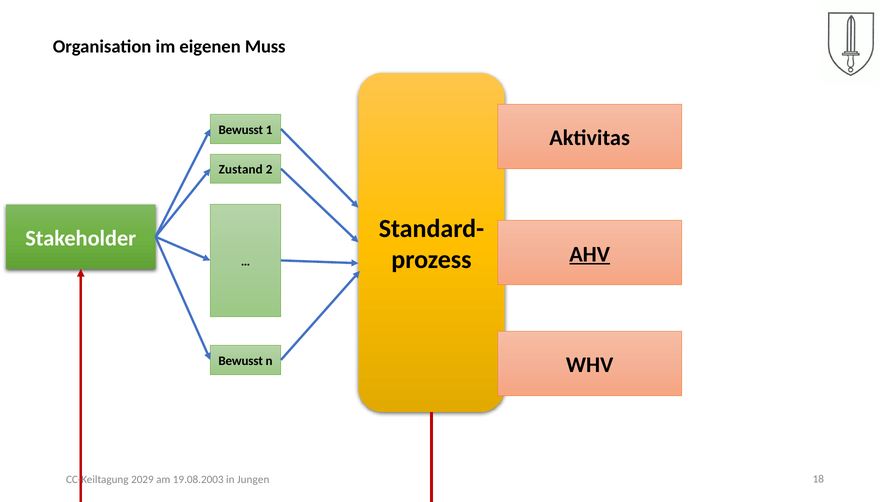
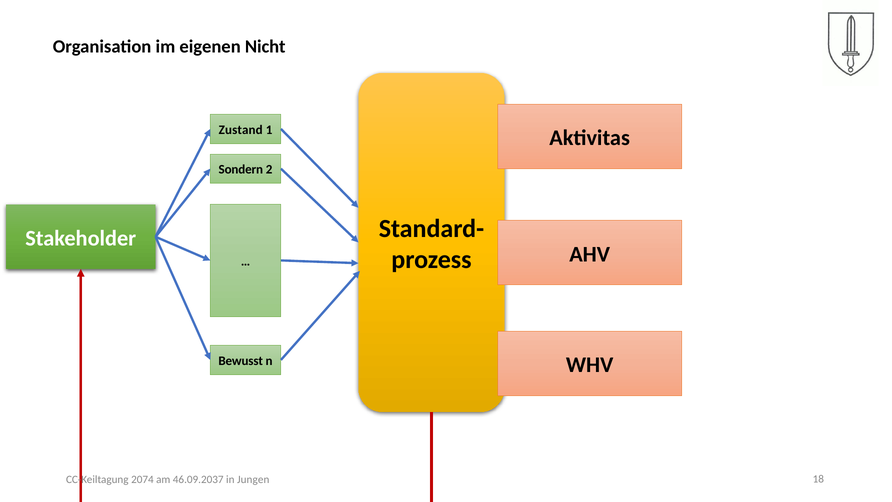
Muss: Muss -> Nicht (265, 46)
Bewusst: Bewusst -> Zustand (241, 130)
Zustand: Zustand -> Sondern (241, 170)
AHV underline: present -> none (590, 254)
2029: 2029 -> 2074 (142, 479)
19.08.2003: 19.08.2003 -> 46.09.2037 (198, 479)
